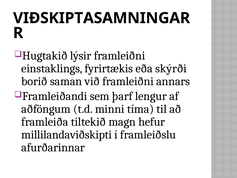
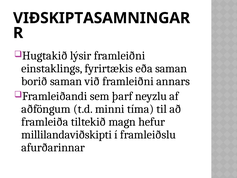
eða skýrði: skýrði -> saman (171, 68)
lengur: lengur -> neyzlu (151, 96)
